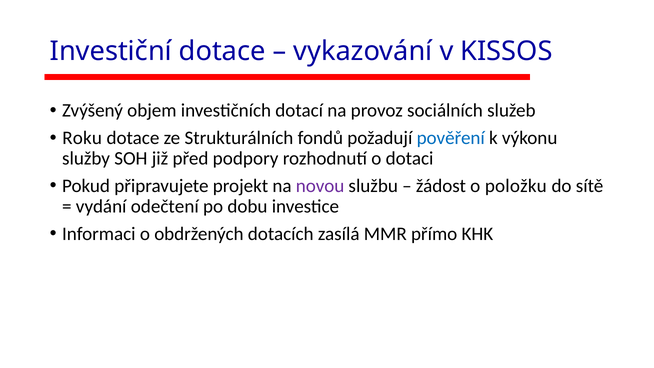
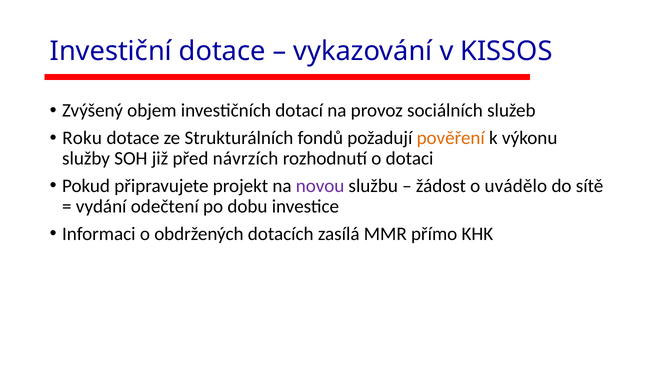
pověření colour: blue -> orange (451, 138)
podpory: podpory -> návrzích (246, 158)
položku: položku -> uvádělo (516, 186)
